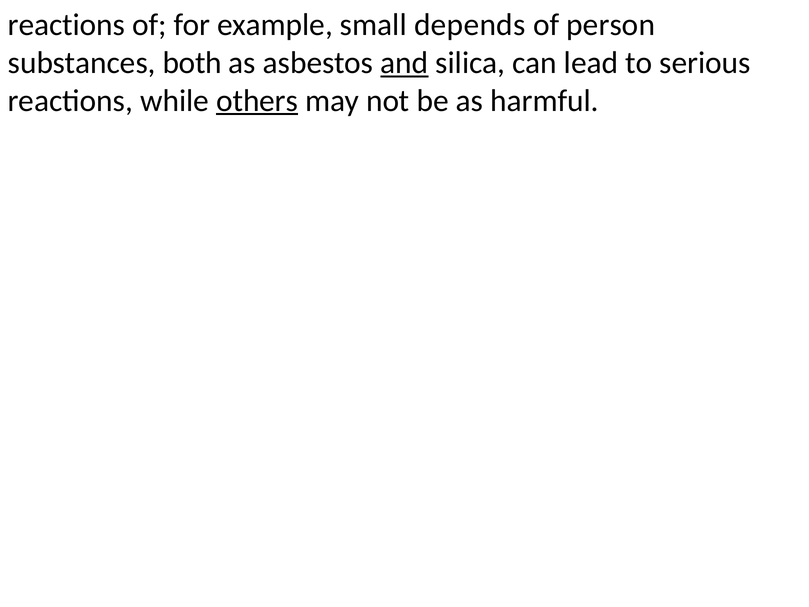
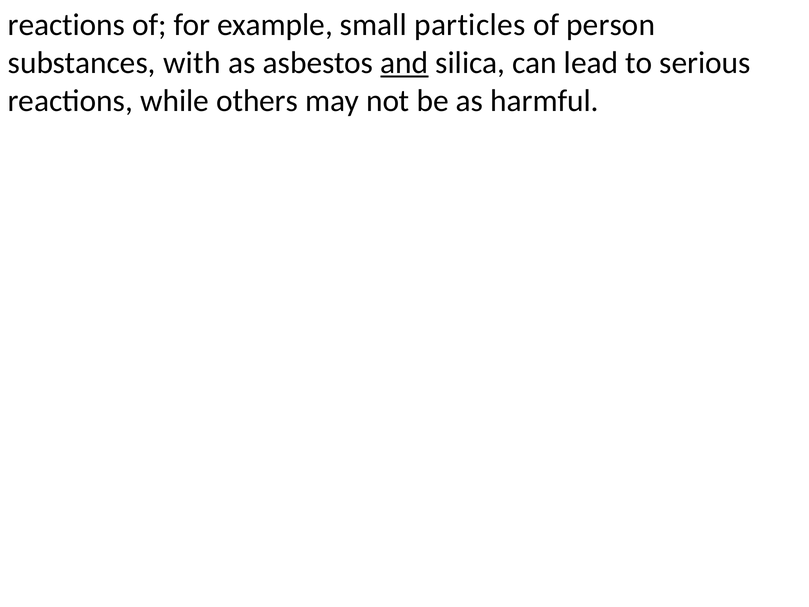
depends: depends -> particles (470, 25)
both: both -> with (192, 63)
others underline: present -> none (257, 101)
